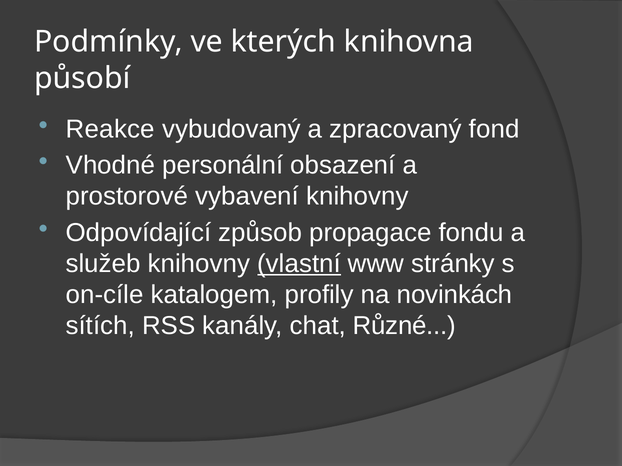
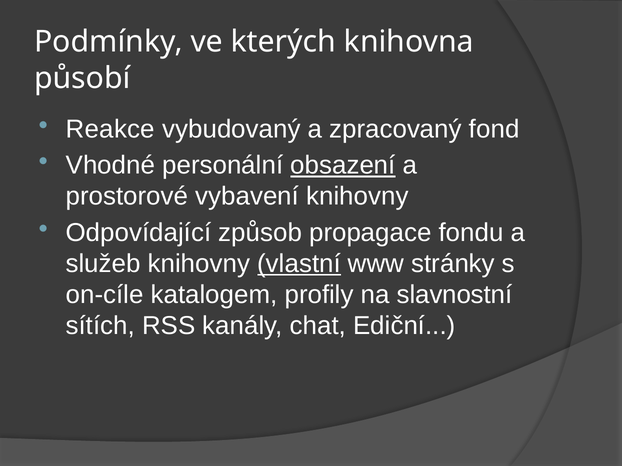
obsazení underline: none -> present (343, 166)
novinkách: novinkách -> slavnostní (455, 295)
Různé: Různé -> Ediční (404, 326)
